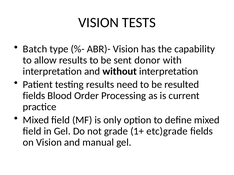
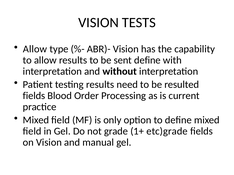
Batch: Batch -> Allow (35, 49)
sent donor: donor -> define (147, 60)
